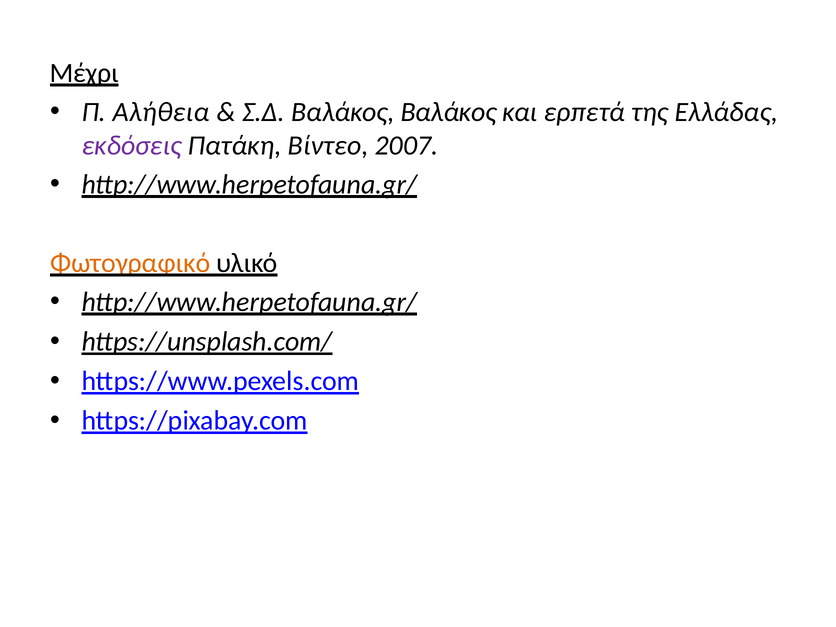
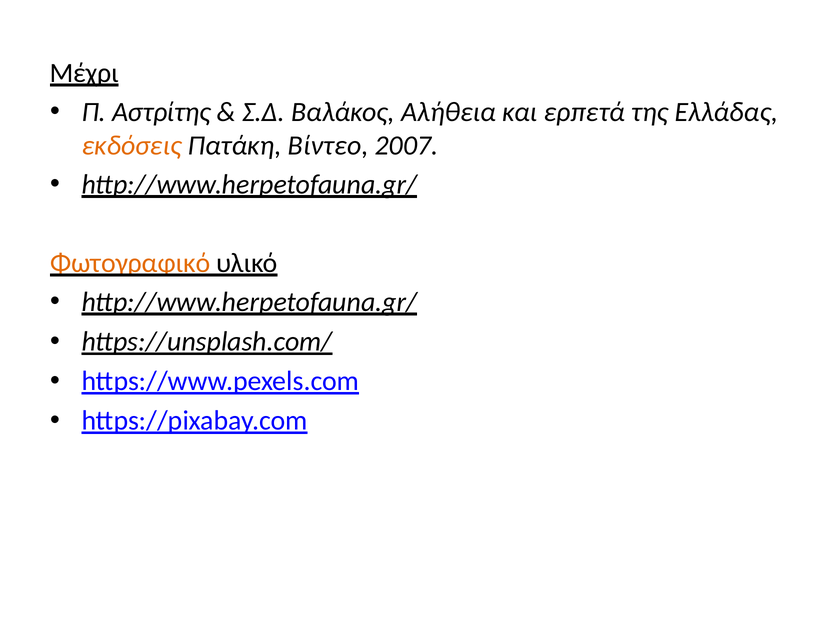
Αλήθεια: Αλήθεια -> Αστρίτης (161, 112)
Βαλάκος Βαλάκος: Βαλάκος -> Αλήθεια (449, 112)
εκδόσεις colour: purple -> orange (132, 145)
